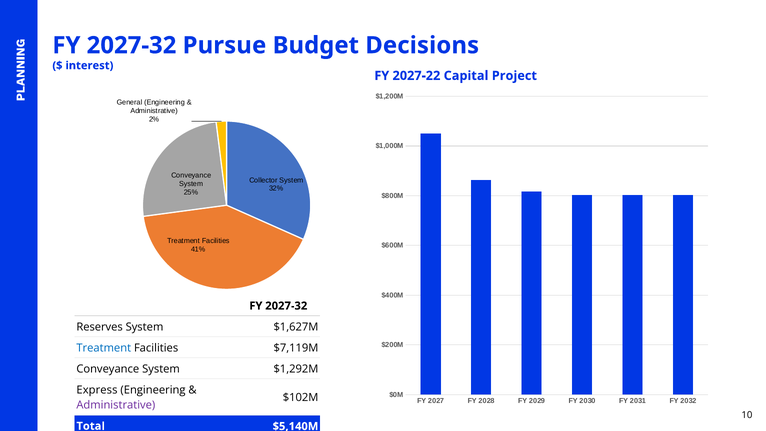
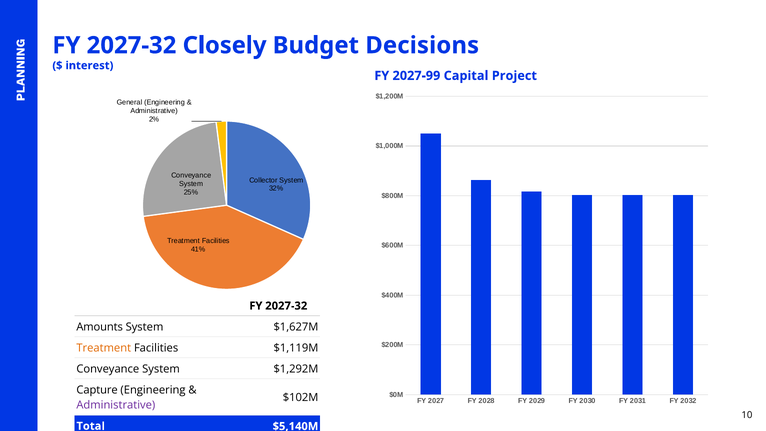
Pursue: Pursue -> Closely (225, 45)
2027-22: 2027-22 -> 2027-99 (416, 76)
Reserves: Reserves -> Amounts (100, 327)
Treatment colour: blue -> orange (104, 348)
$7,119M: $7,119M -> $1,119M (296, 348)
Express: Express -> Capture (97, 390)
